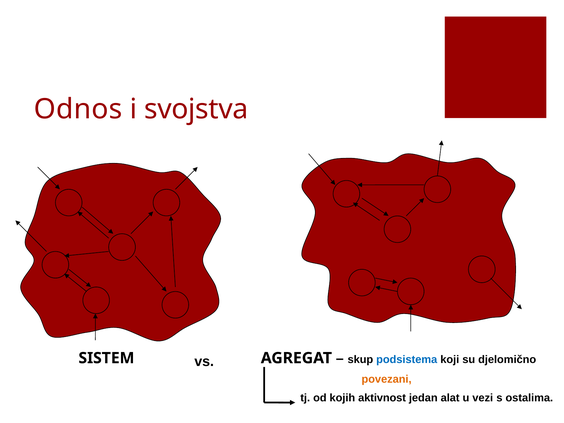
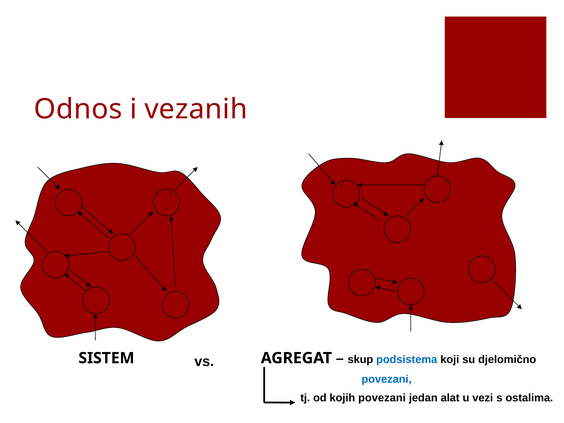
svojstva: svojstva -> vezanih (196, 109)
povezani colour: orange -> blue (387, 379)
kojih aktivnost: aktivnost -> povezani (382, 398)
